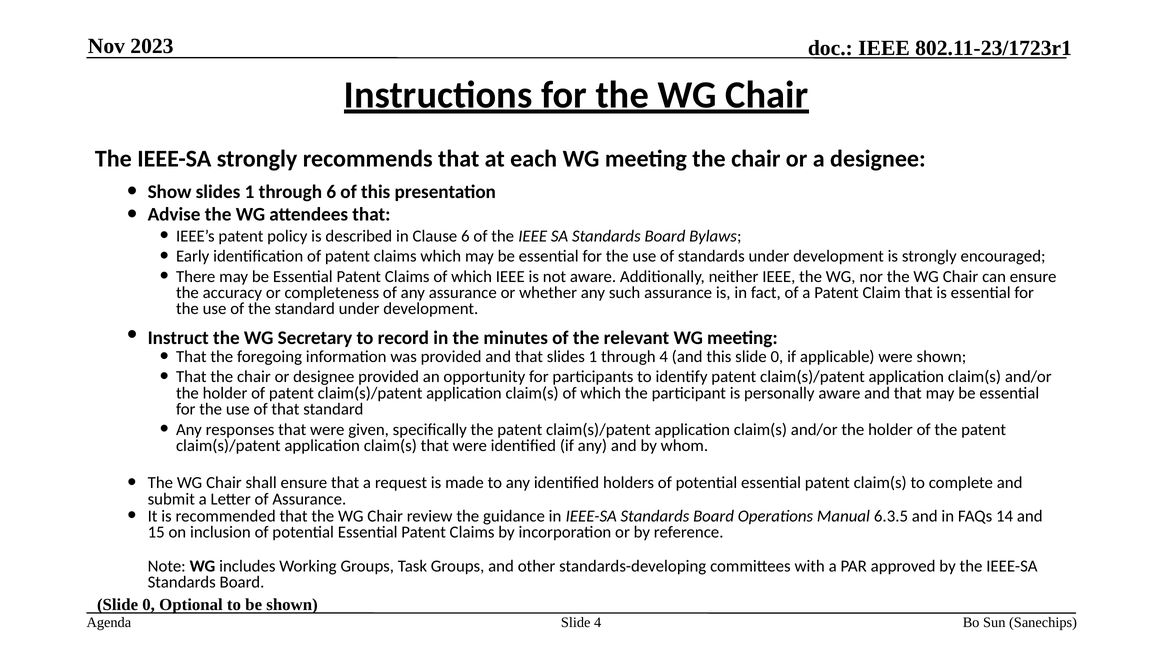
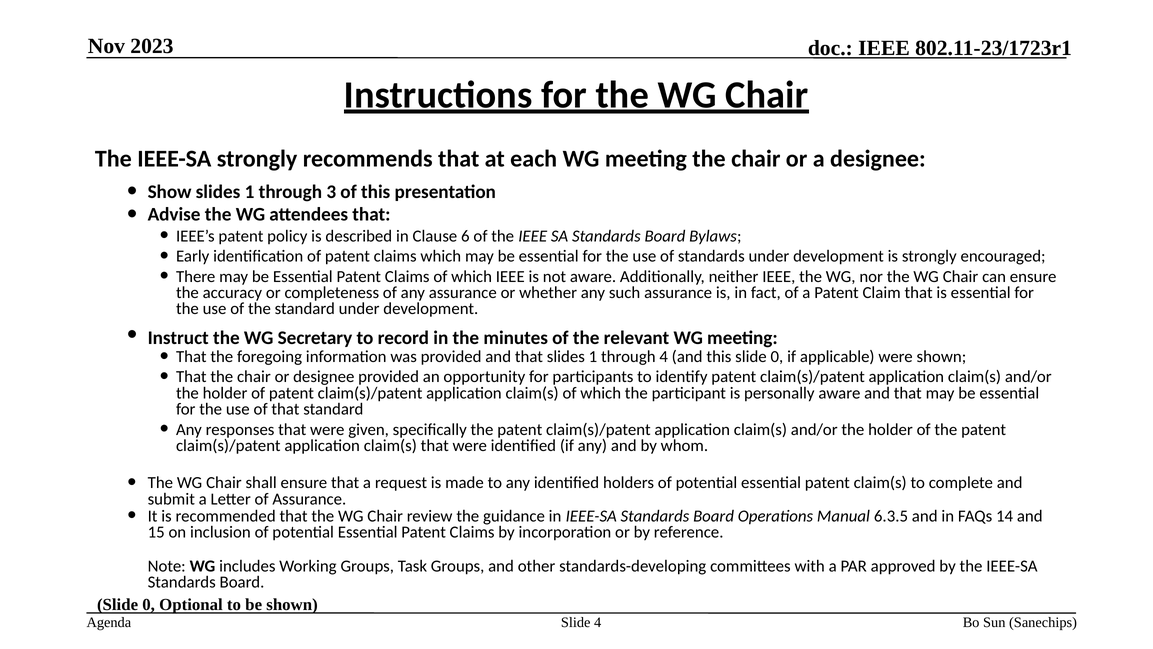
through 6: 6 -> 3 (331, 192)
